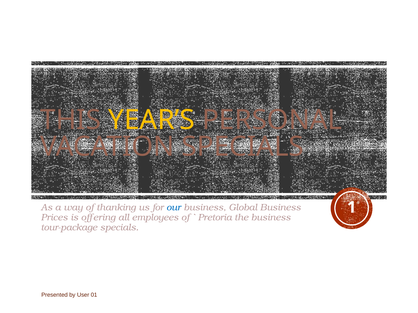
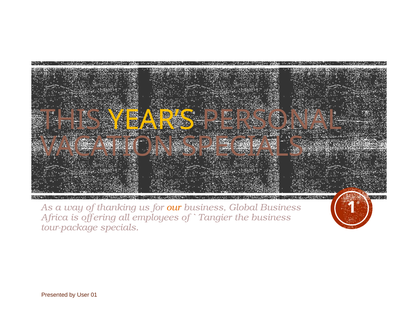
our colour: blue -> orange (174, 208)
Prices: Prices -> Africa (54, 218)
Pretoria: Pretoria -> Tangier (215, 218)
